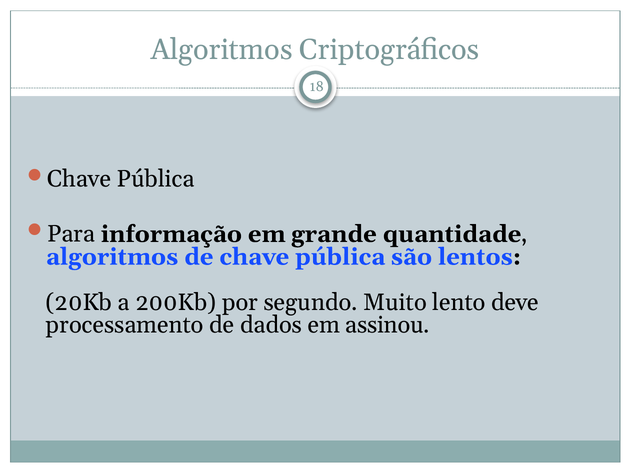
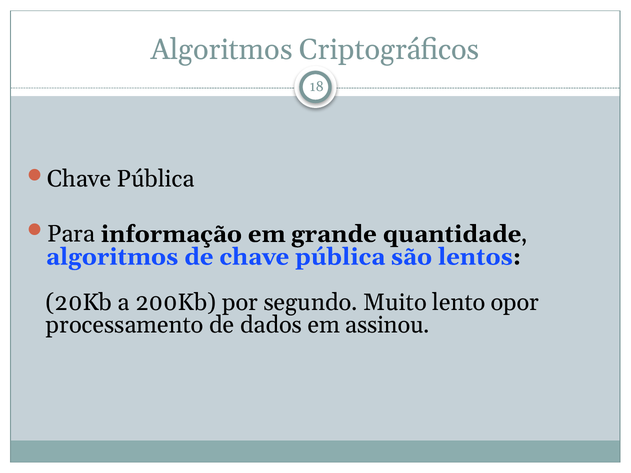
deve: deve -> opor (515, 302)
